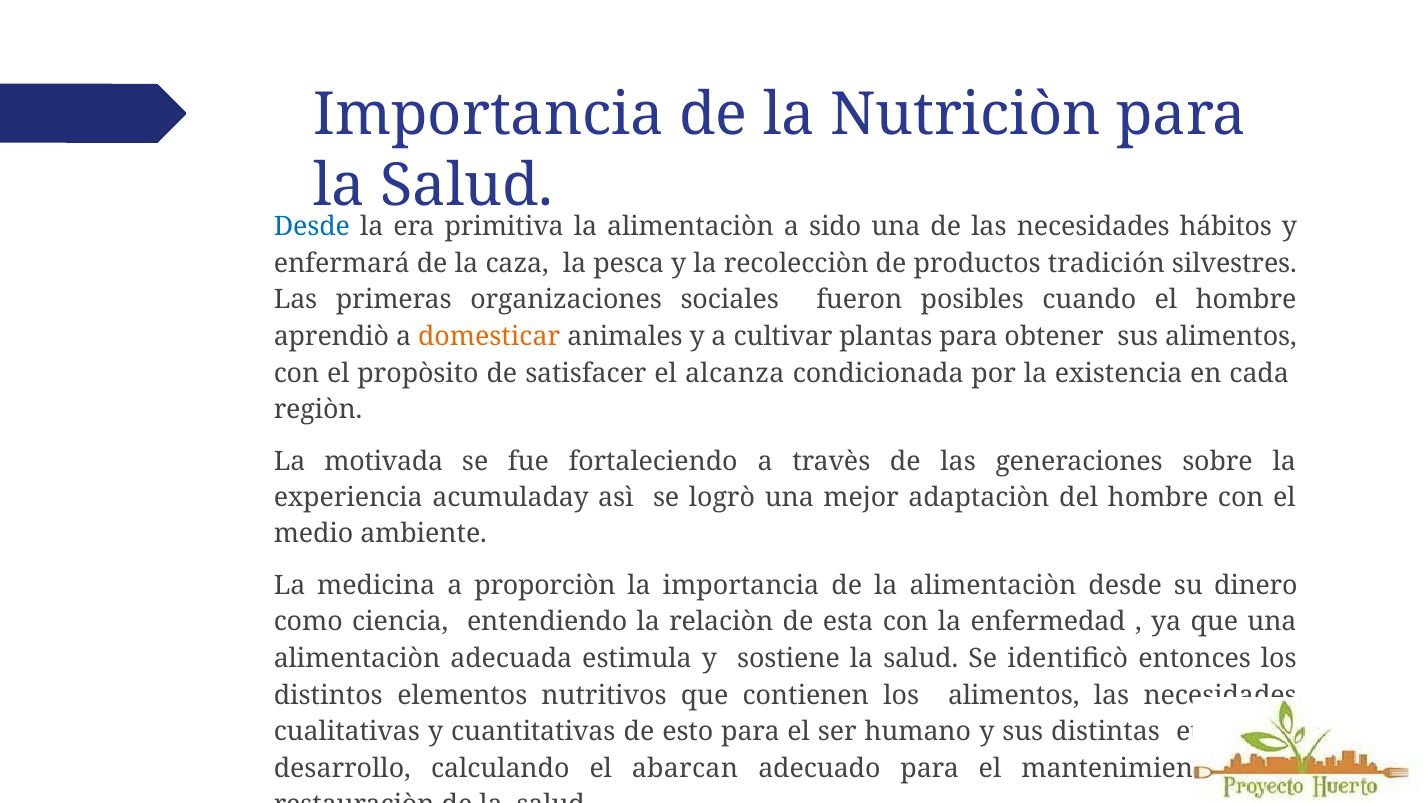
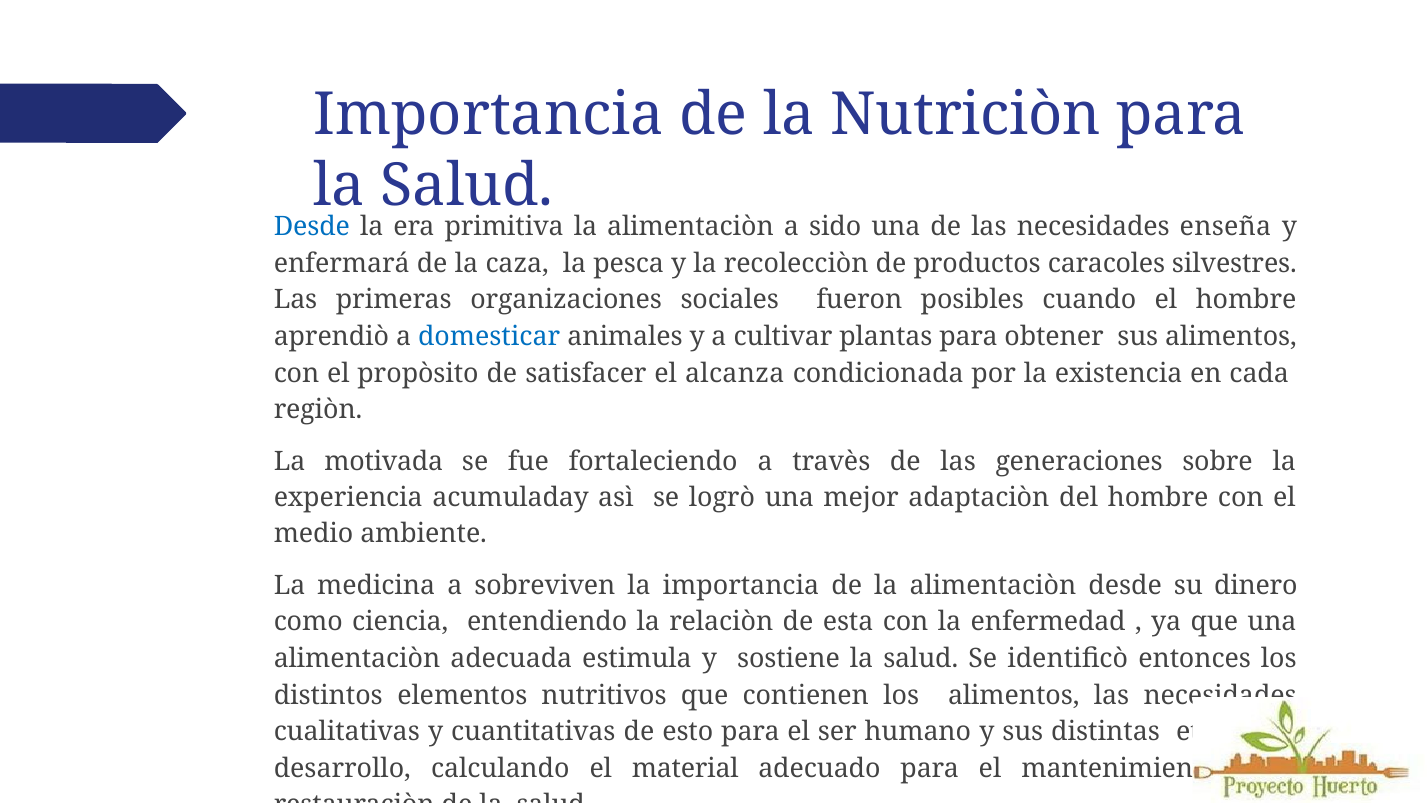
hábitos: hábitos -> enseña (1226, 227)
tradición: tradición -> caracoles (1106, 263)
domesticar colour: orange -> blue (489, 337)
proporciòn: proporciòn -> sobreviven (545, 585)
abarcan: abarcan -> material (685, 768)
